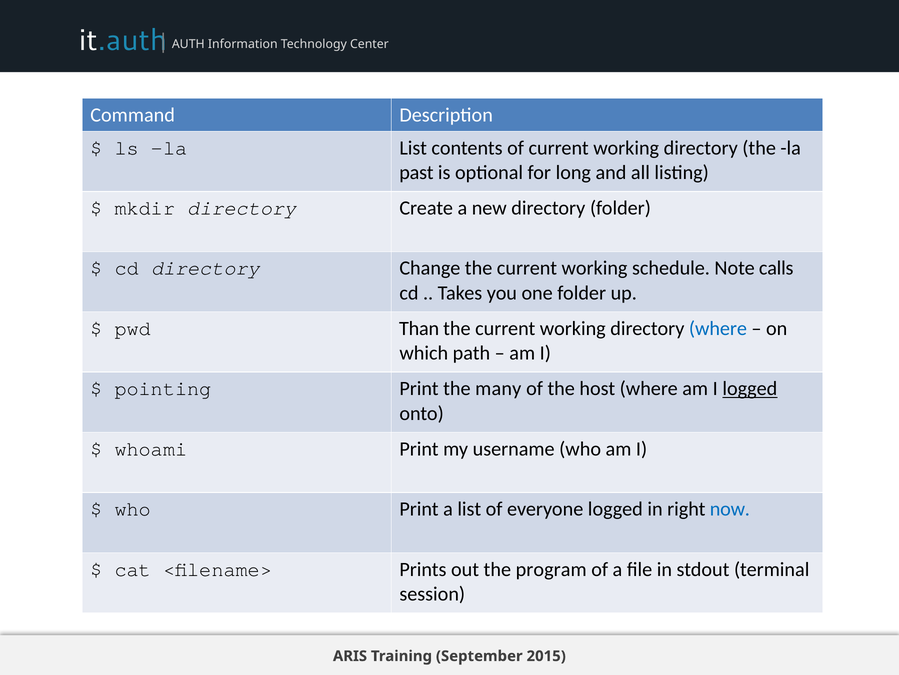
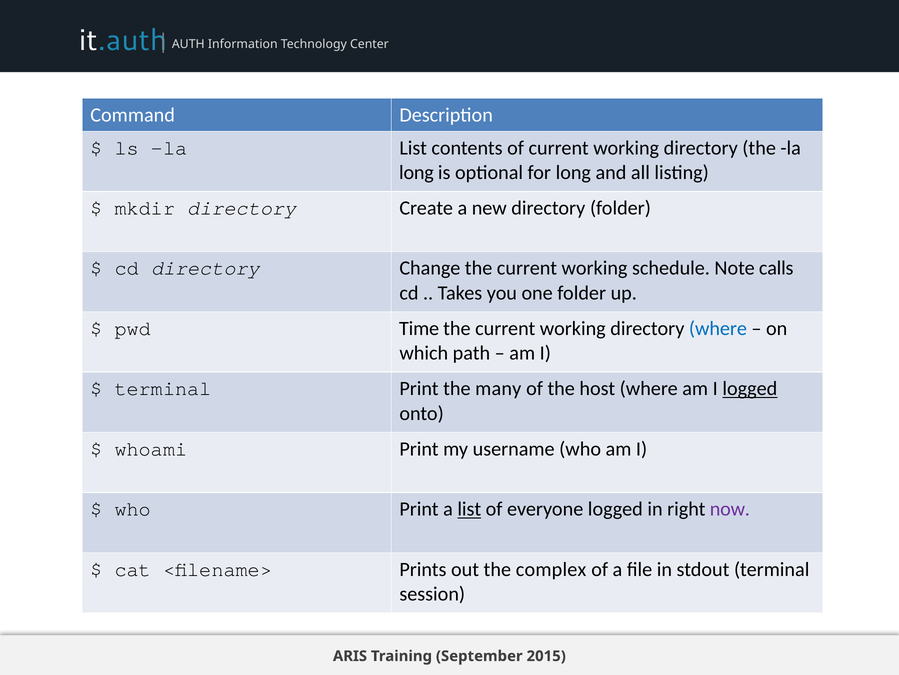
past: past -> long (416, 172)
Than: Than -> Time (419, 328)
pointing: pointing -> terminal (163, 388)
list underline: none -> present (469, 509)
now colour: blue -> purple (730, 509)
program: program -> complex (551, 569)
